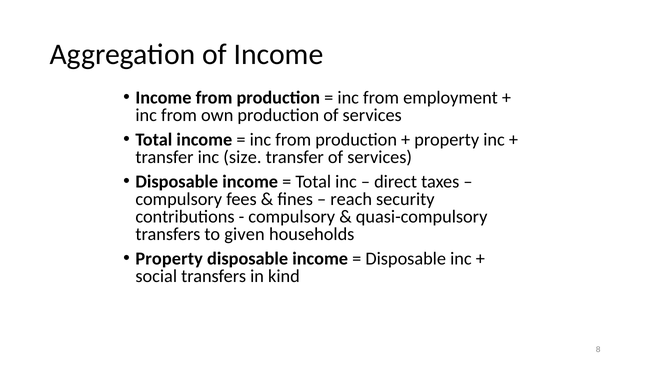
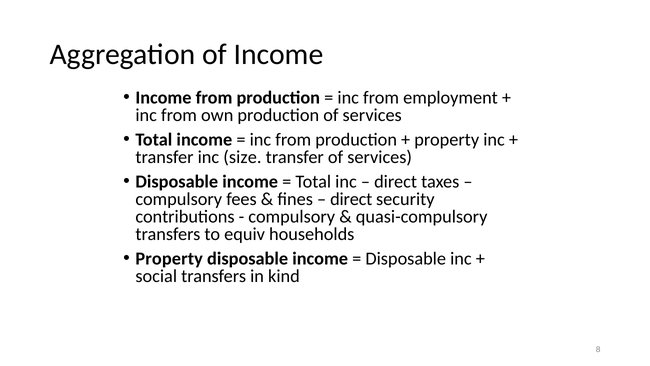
reach: reach -> direct (351, 199)
given: given -> equiv (245, 234)
